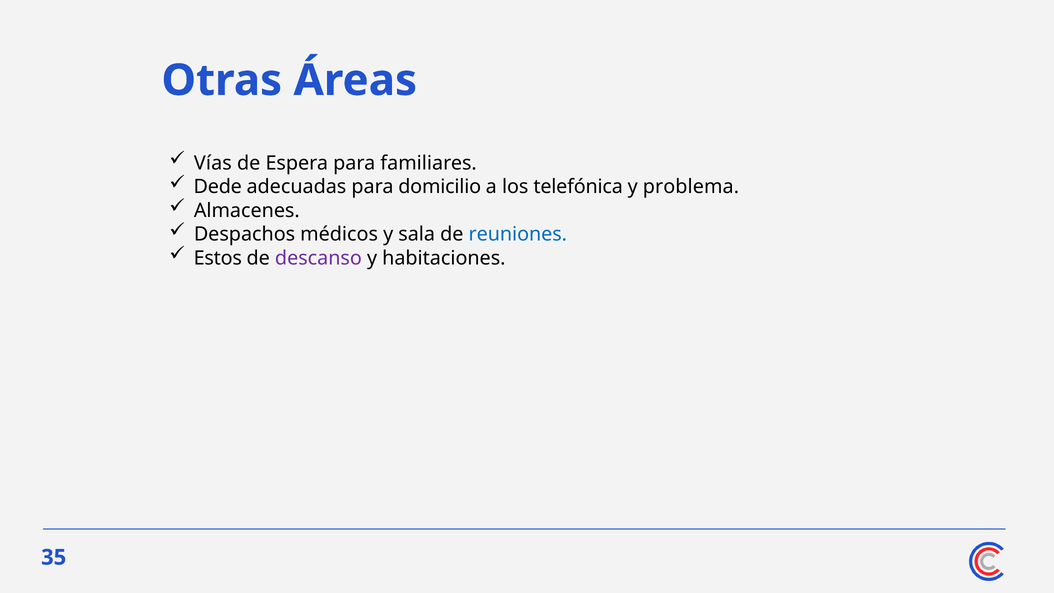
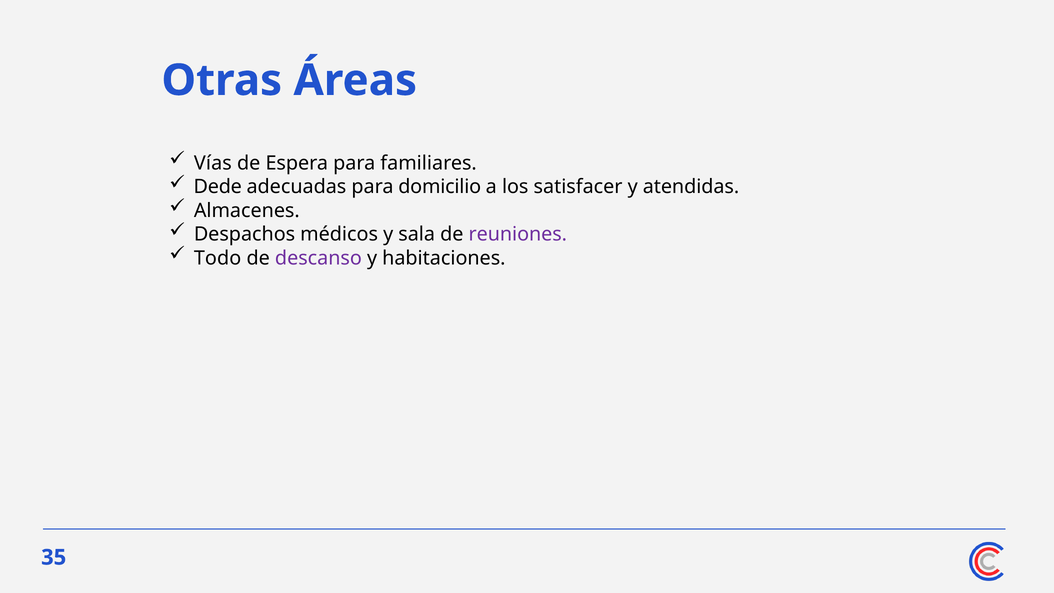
telefónica: telefónica -> satisfacer (578, 187)
problema: problema -> atendidas (691, 187)
reuniones colour: blue -> purple (518, 234)
Estos: Estos -> Todo (218, 258)
